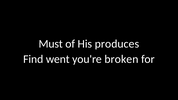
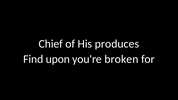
Must: Must -> Chief (51, 44)
went: went -> upon (58, 59)
